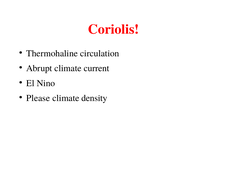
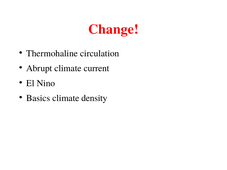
Coriolis: Coriolis -> Change (113, 29)
Please: Please -> Basics (38, 98)
